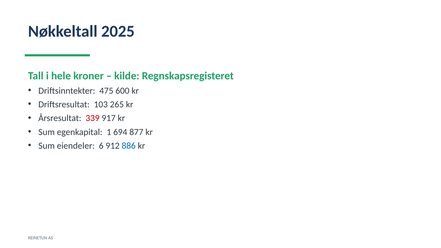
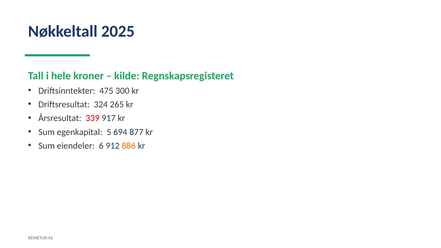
600: 600 -> 300 (122, 91)
103: 103 -> 324 (101, 104)
1: 1 -> 5 (109, 132)
886 colour: blue -> orange (129, 146)
